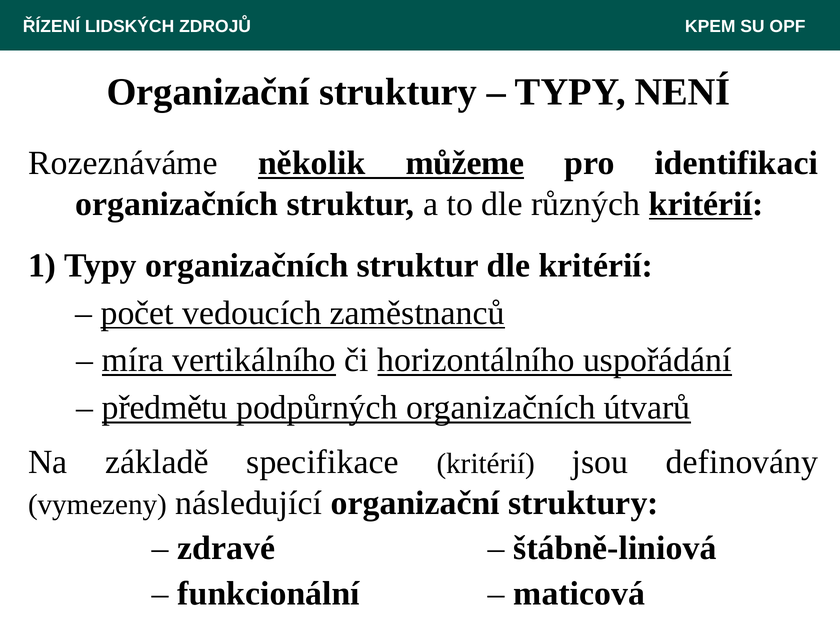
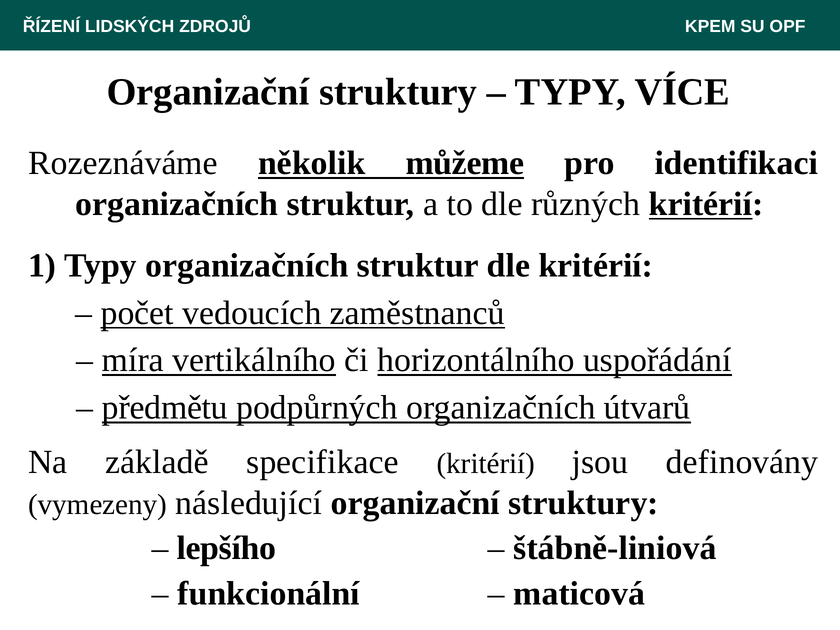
NENÍ: NENÍ -> VÍCE (683, 92)
zdravé: zdravé -> lepšího (226, 548)
